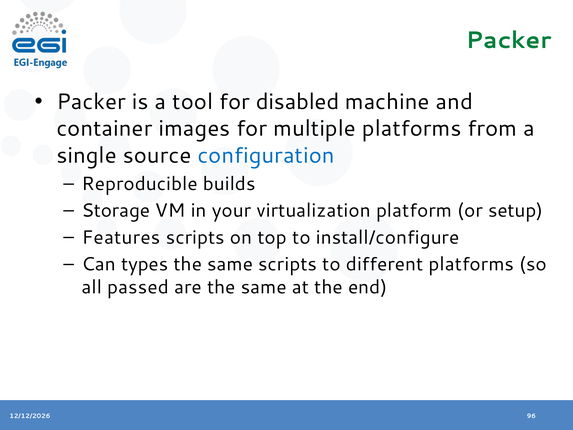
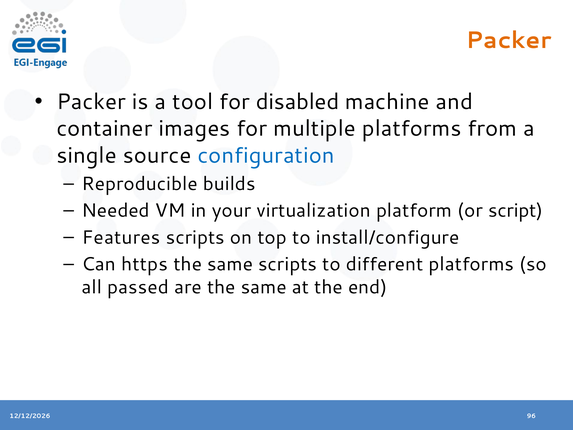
Packer colour: green -> orange (509, 40)
Storage: Storage -> Needed (116, 210)
setup: setup -> script (516, 210)
types: types -> https (144, 264)
